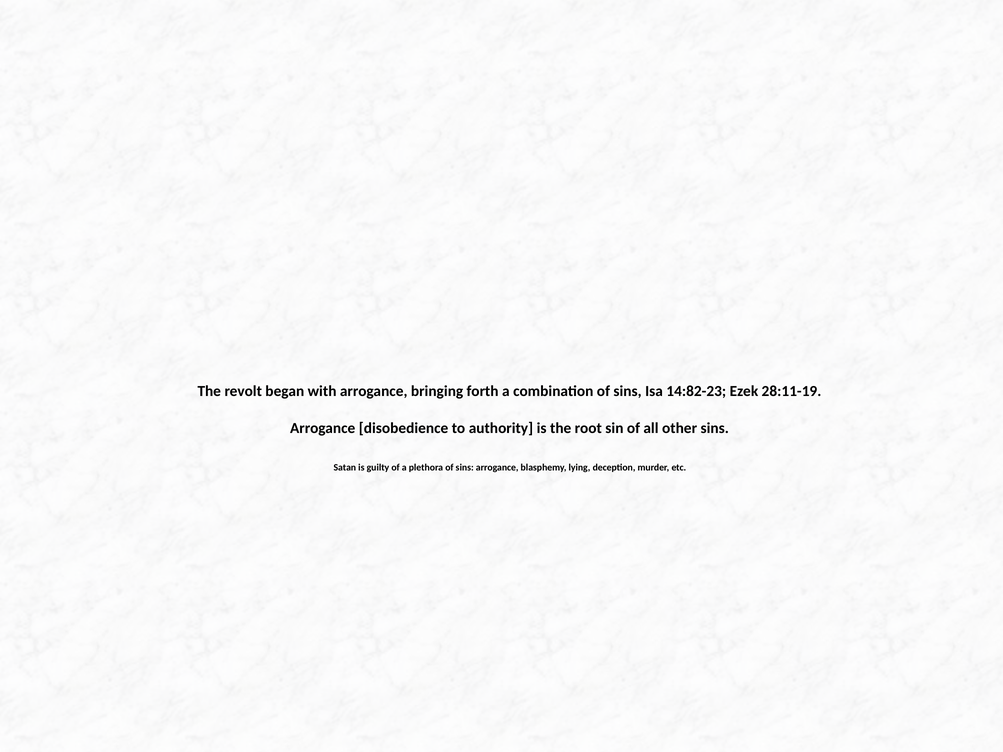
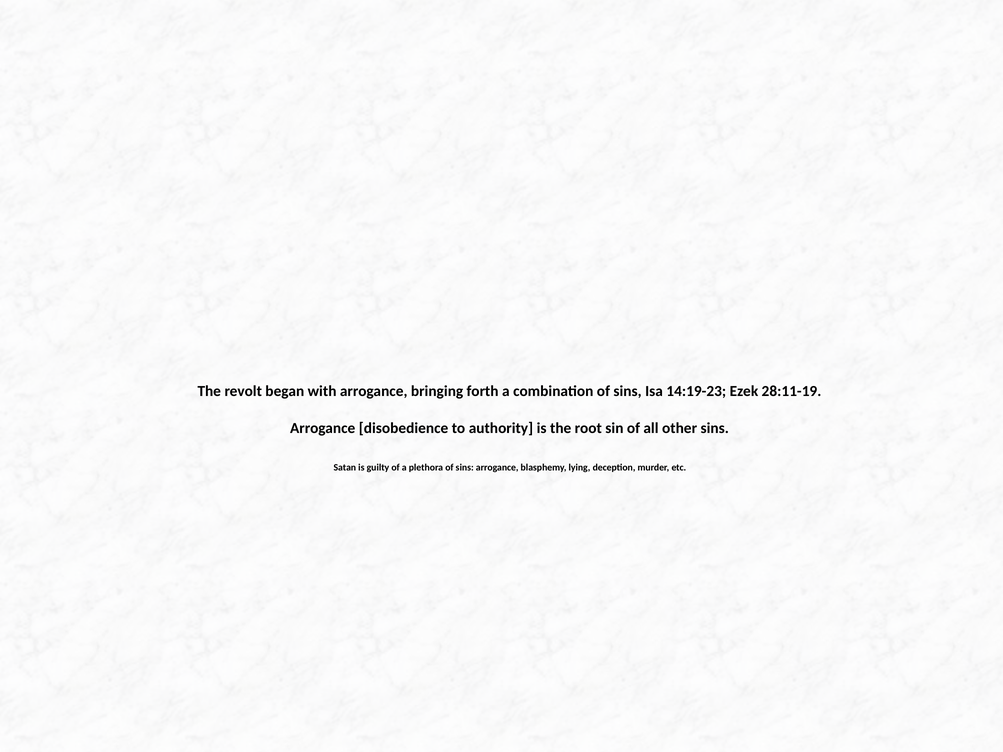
14:82-23: 14:82-23 -> 14:19-23 (696, 391)
